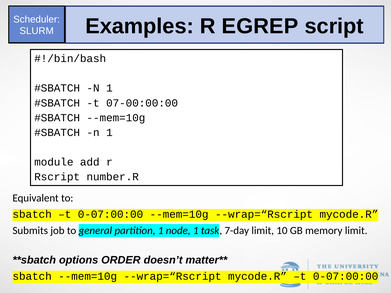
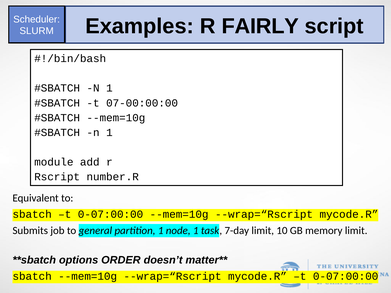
EGREP: EGREP -> FAIRLY (260, 26)
